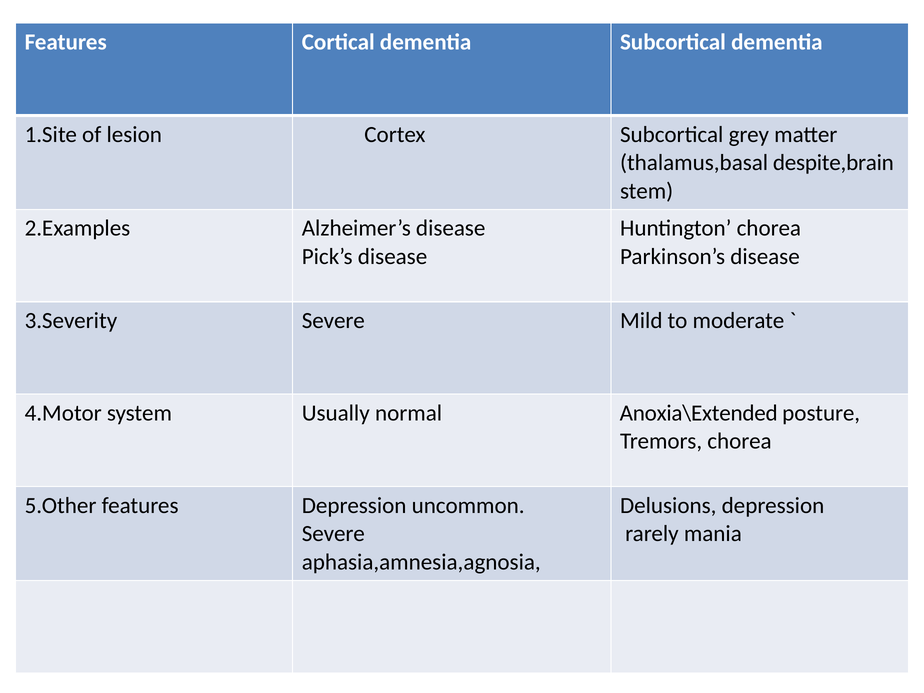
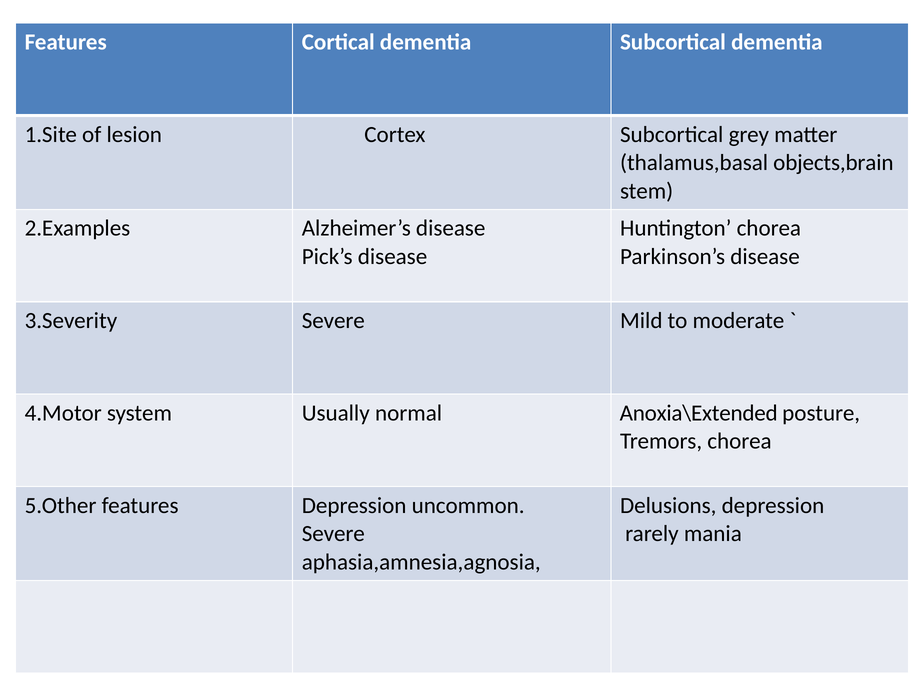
despite,brain: despite,brain -> objects,brain (833, 163)
